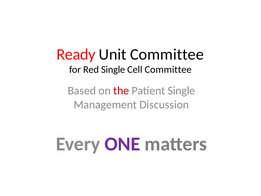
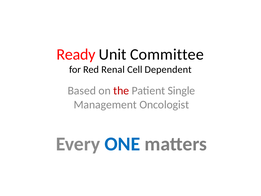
Red Single: Single -> Renal (113, 70)
Cell Committee: Committee -> Dependent (168, 70)
Discussion: Discussion -> Oncologist (164, 104)
ONE colour: purple -> blue (122, 144)
